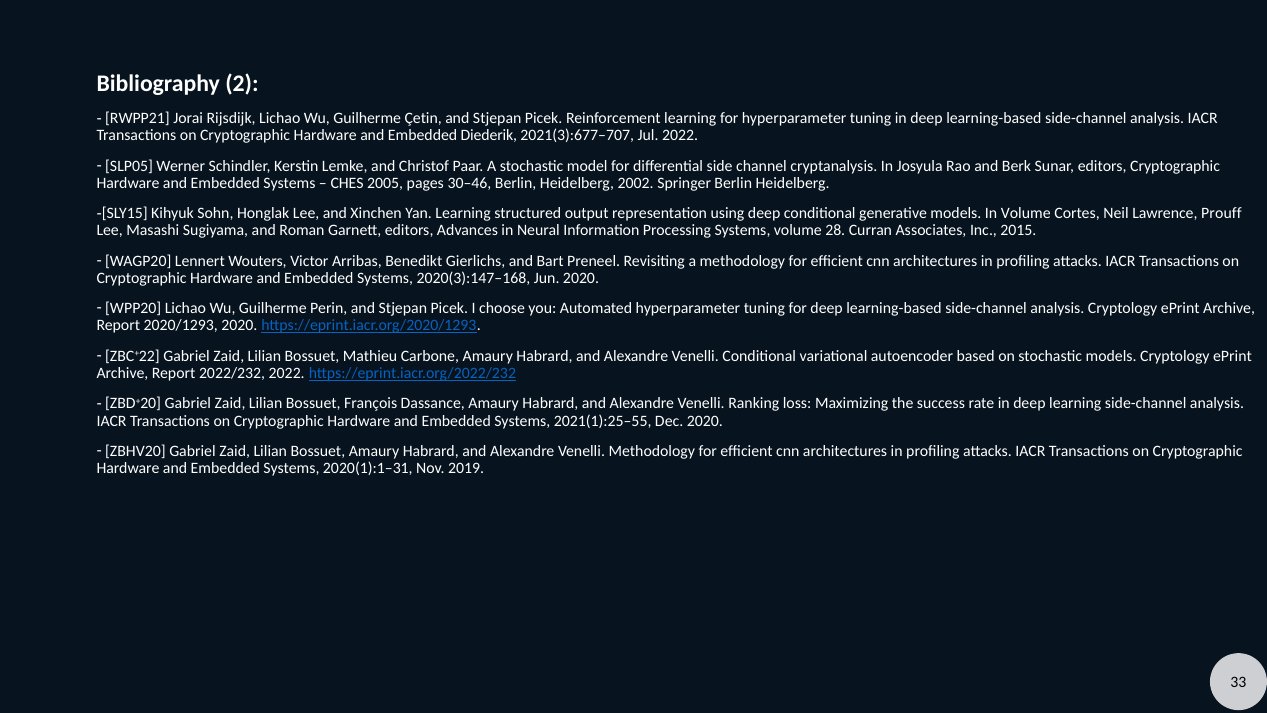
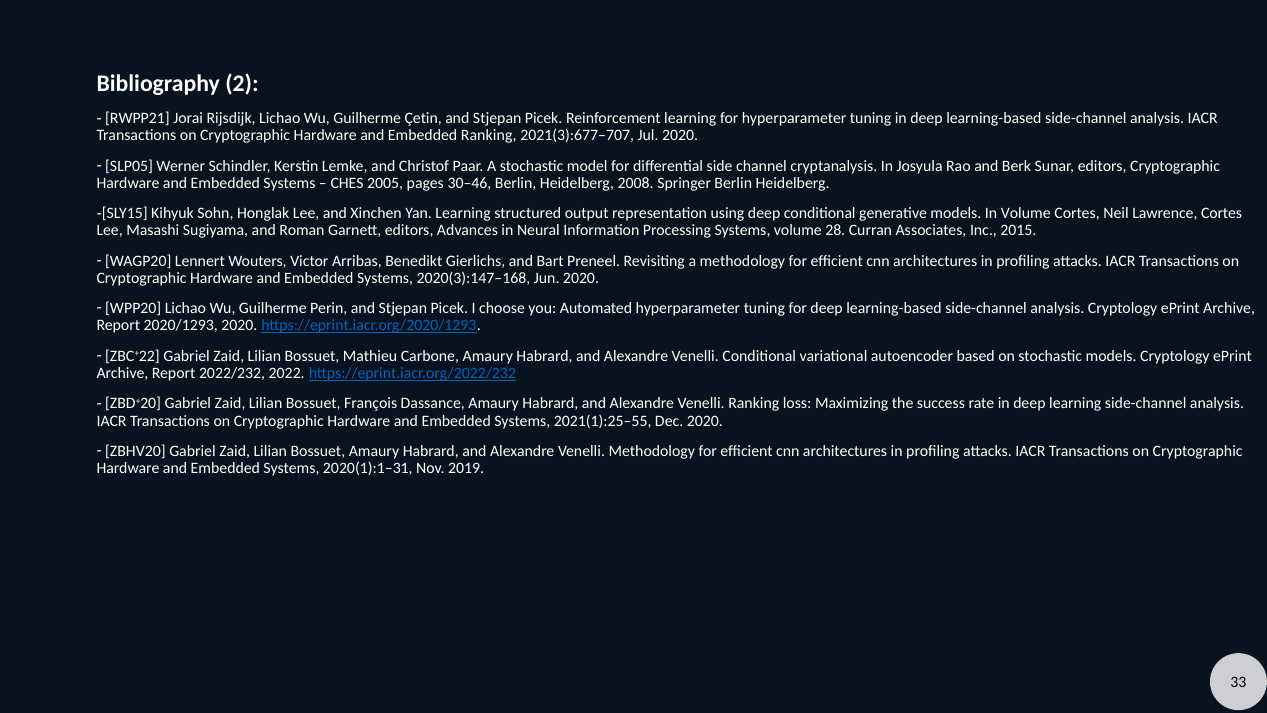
Embedded Diederik: Diederik -> Ranking (489, 136)
Jul 2022: 2022 -> 2020 (680, 136)
2002: 2002 -> 2008 (636, 183)
Lawrence Prouff: Prouff -> Cortes (1222, 213)
